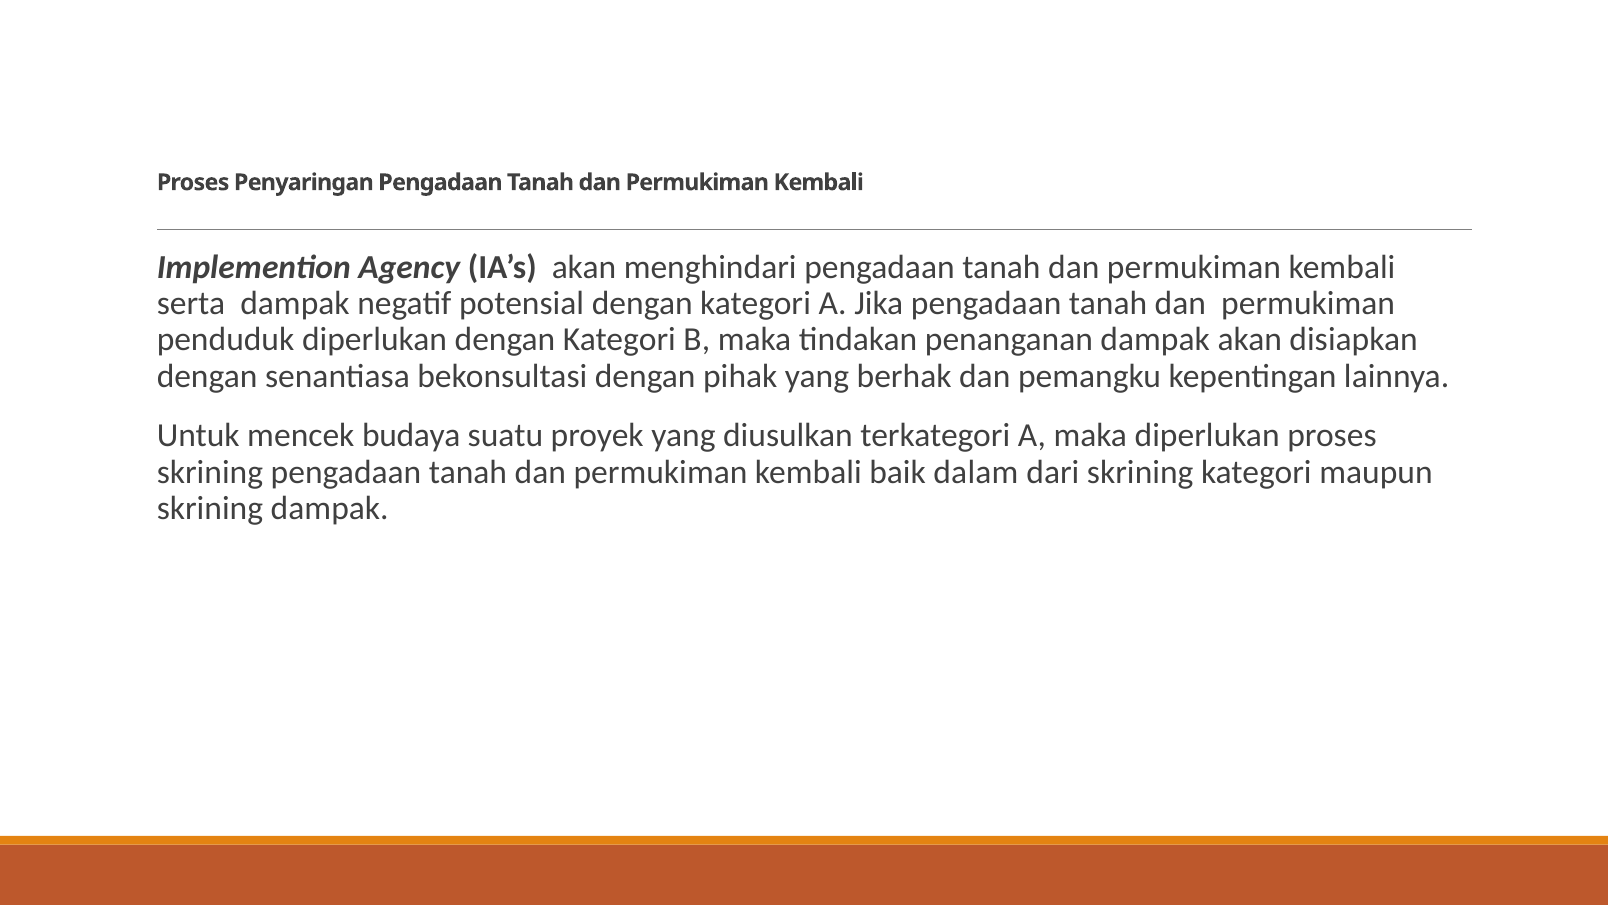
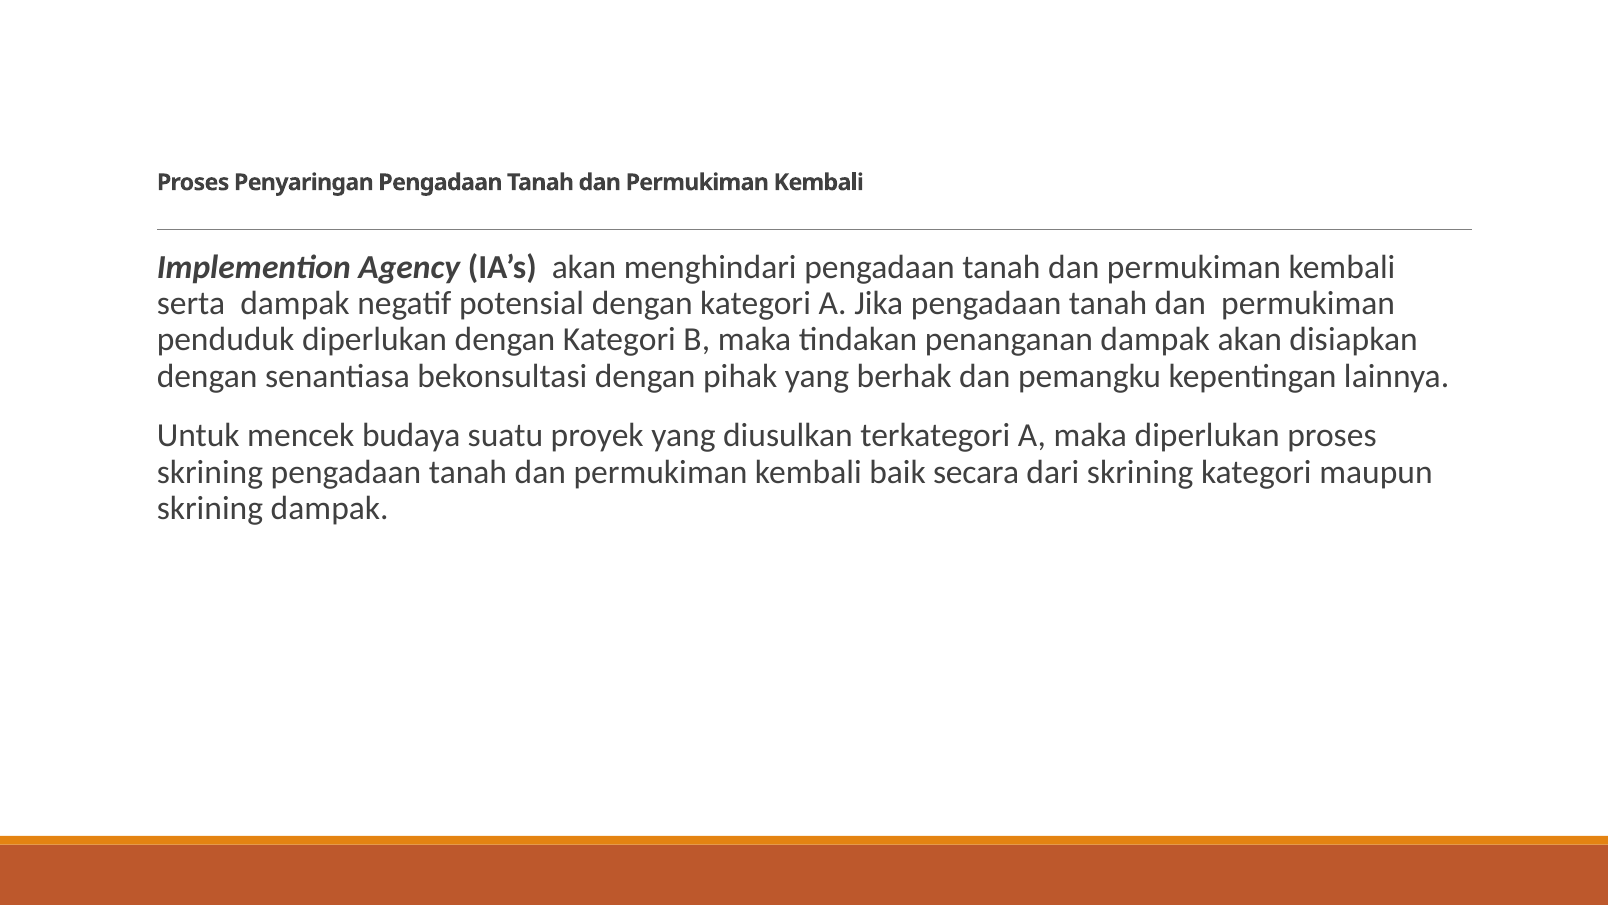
dalam: dalam -> secara (976, 472)
